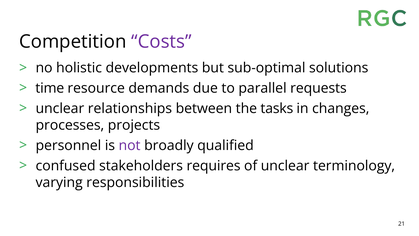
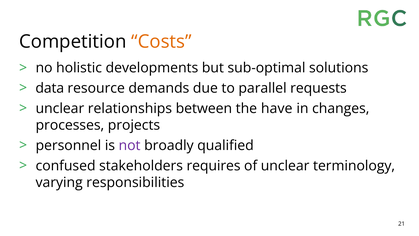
Costs colour: purple -> orange (161, 42)
time: time -> data (50, 88)
tasks: tasks -> have (277, 108)
